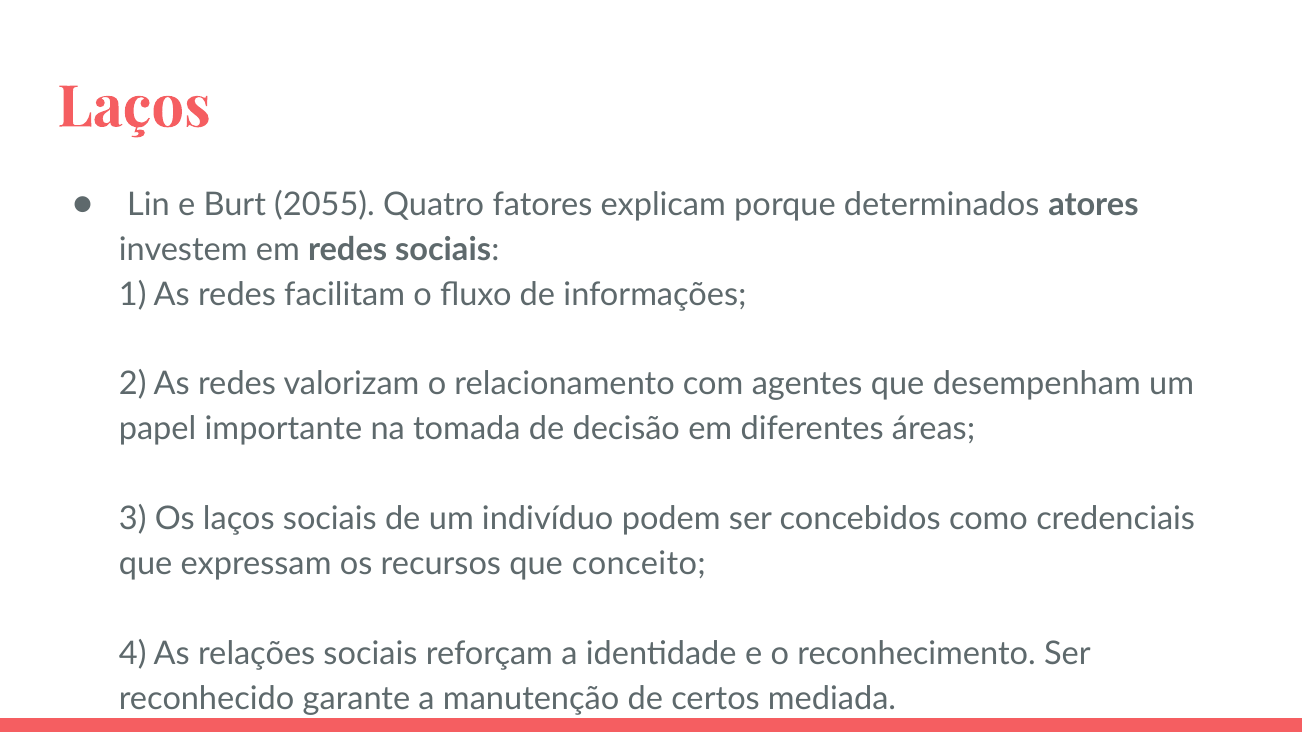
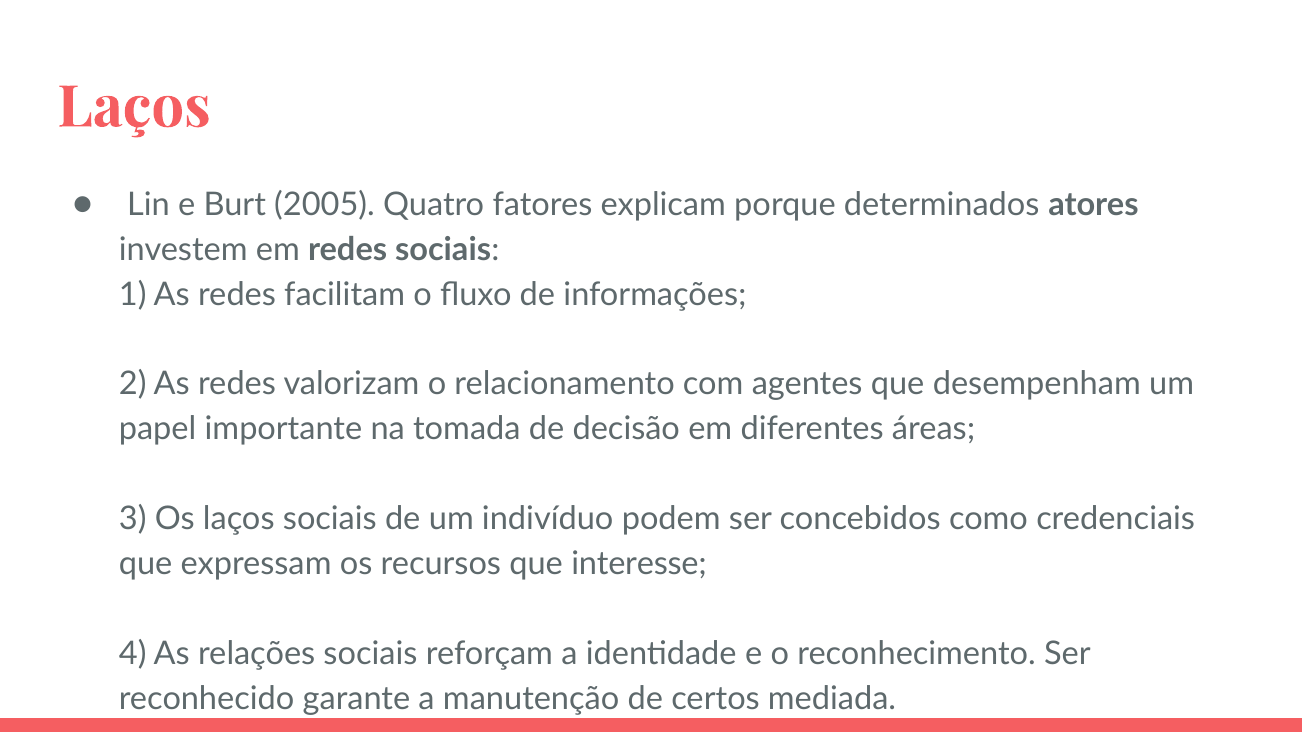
2055: 2055 -> 2005 (324, 205)
conceito: conceito -> interesse (639, 564)
